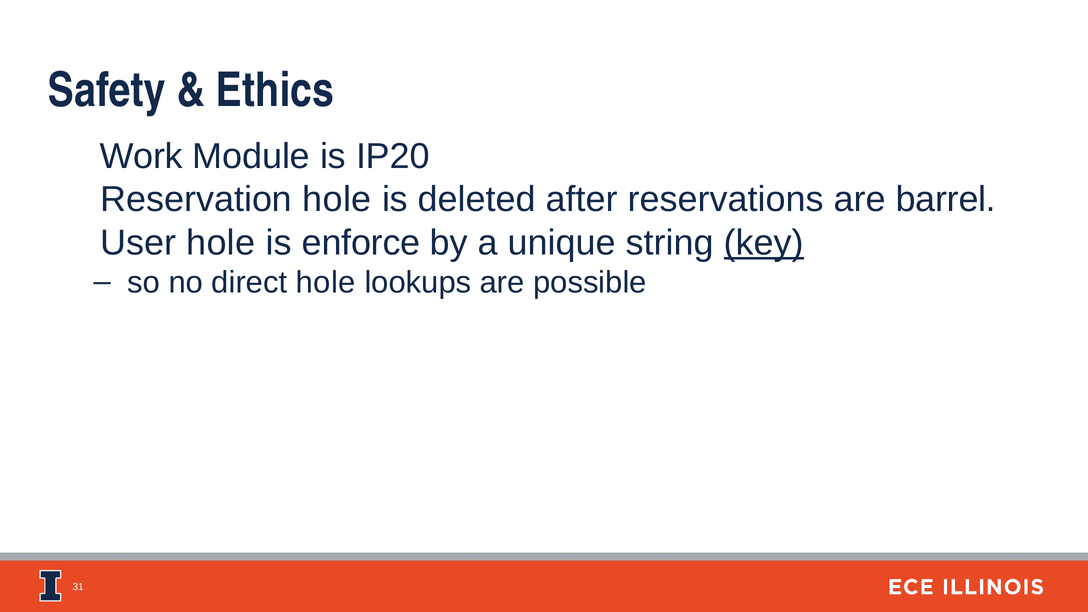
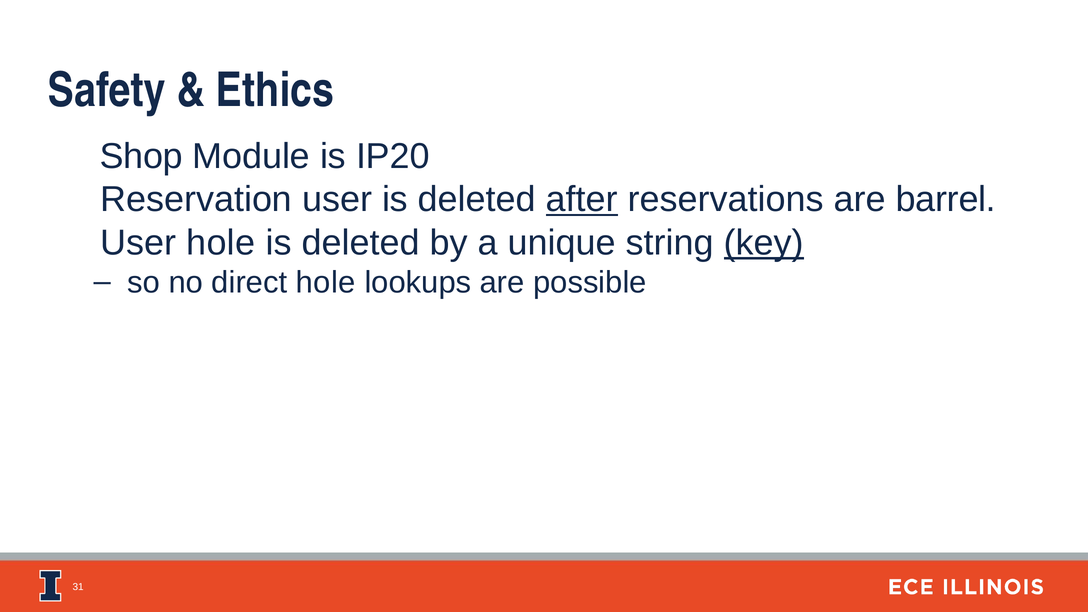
Work: Work -> Shop (141, 156)
Reservation hole: hole -> user (337, 200)
after underline: none -> present (582, 200)
enforce: enforce -> deleted (361, 243)
